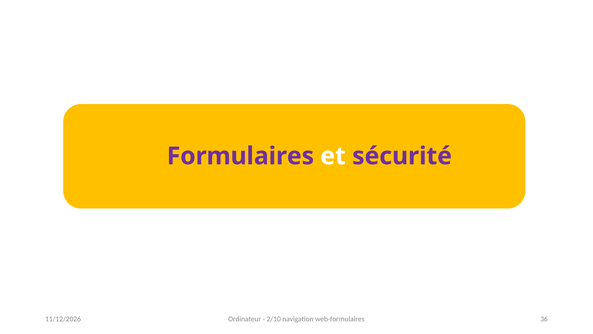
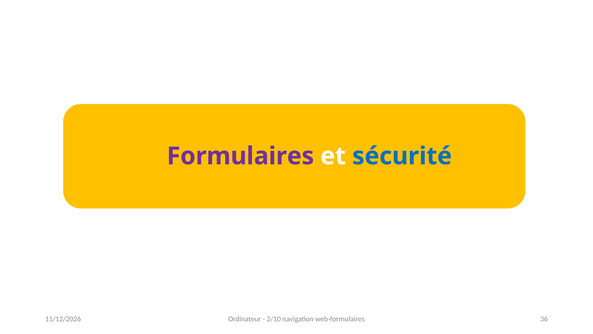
sécurité colour: purple -> blue (402, 156)
